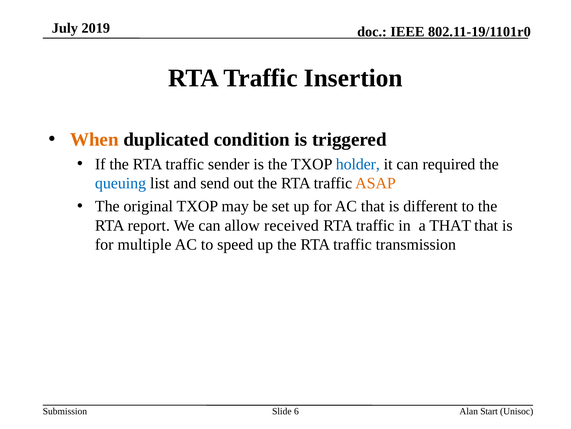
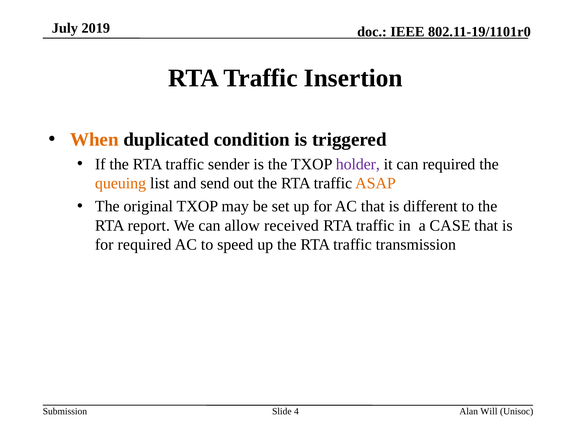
holder colour: blue -> purple (358, 164)
queuing colour: blue -> orange (121, 183)
a THAT: THAT -> CASE (450, 225)
for multiple: multiple -> required (144, 244)
6: 6 -> 4 (296, 411)
Start: Start -> Will (489, 411)
